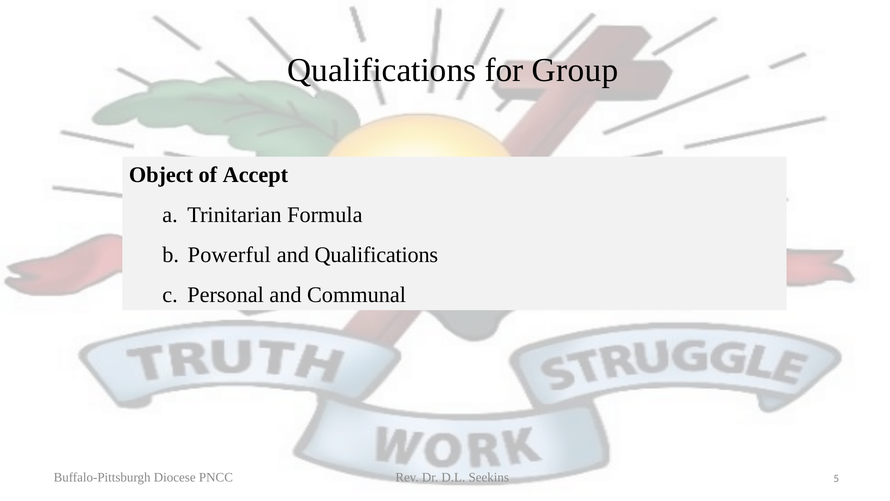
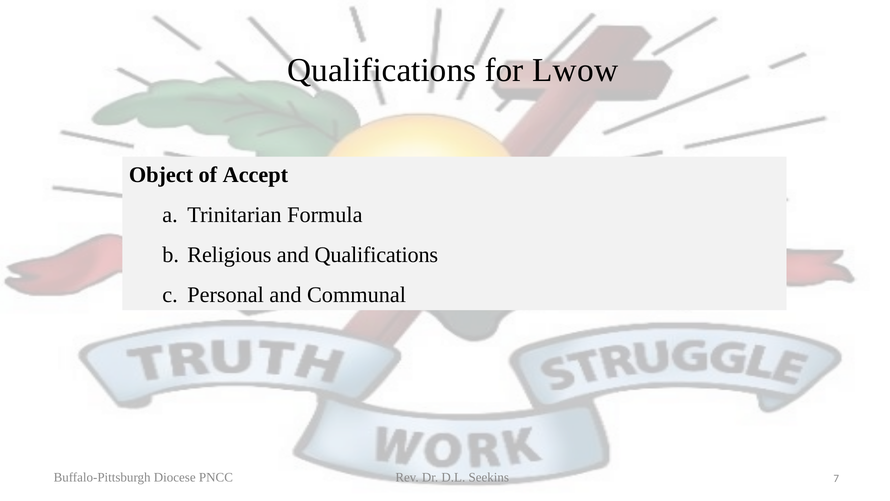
Group: Group -> Lwow (575, 70)
Powerful: Powerful -> Religious (229, 255)
5: 5 -> 7 (836, 478)
